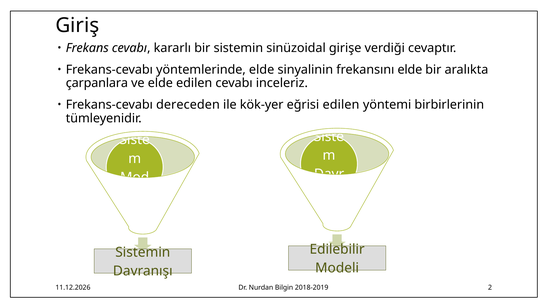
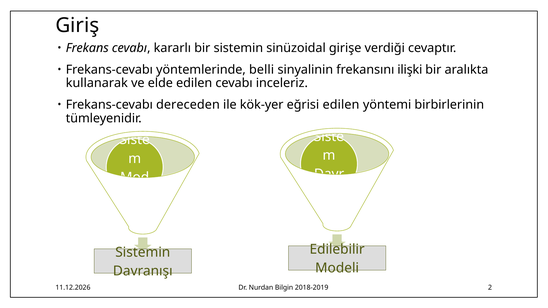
yöntemlerinde elde: elde -> belli (262, 70)
frekansını elde: elde -> ilişki (410, 70)
çarpanlara: çarpanlara -> kullanarak (97, 83)
